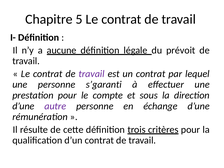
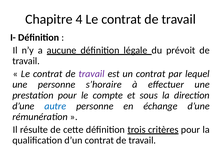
5: 5 -> 4 (79, 19)
s’garanti: s’garanti -> s’horaire (104, 85)
autre colour: purple -> blue (55, 106)
